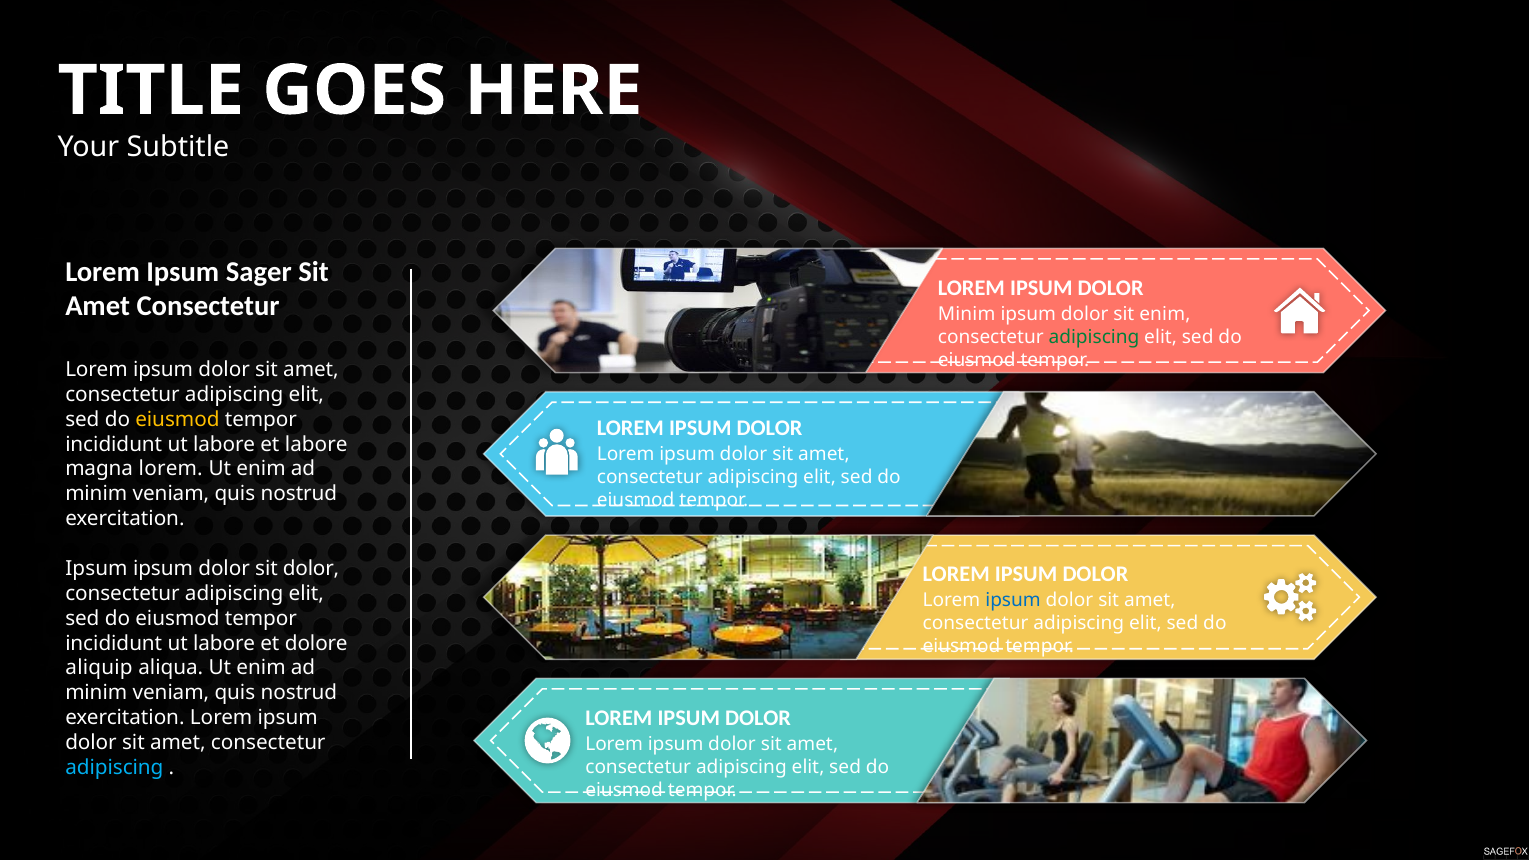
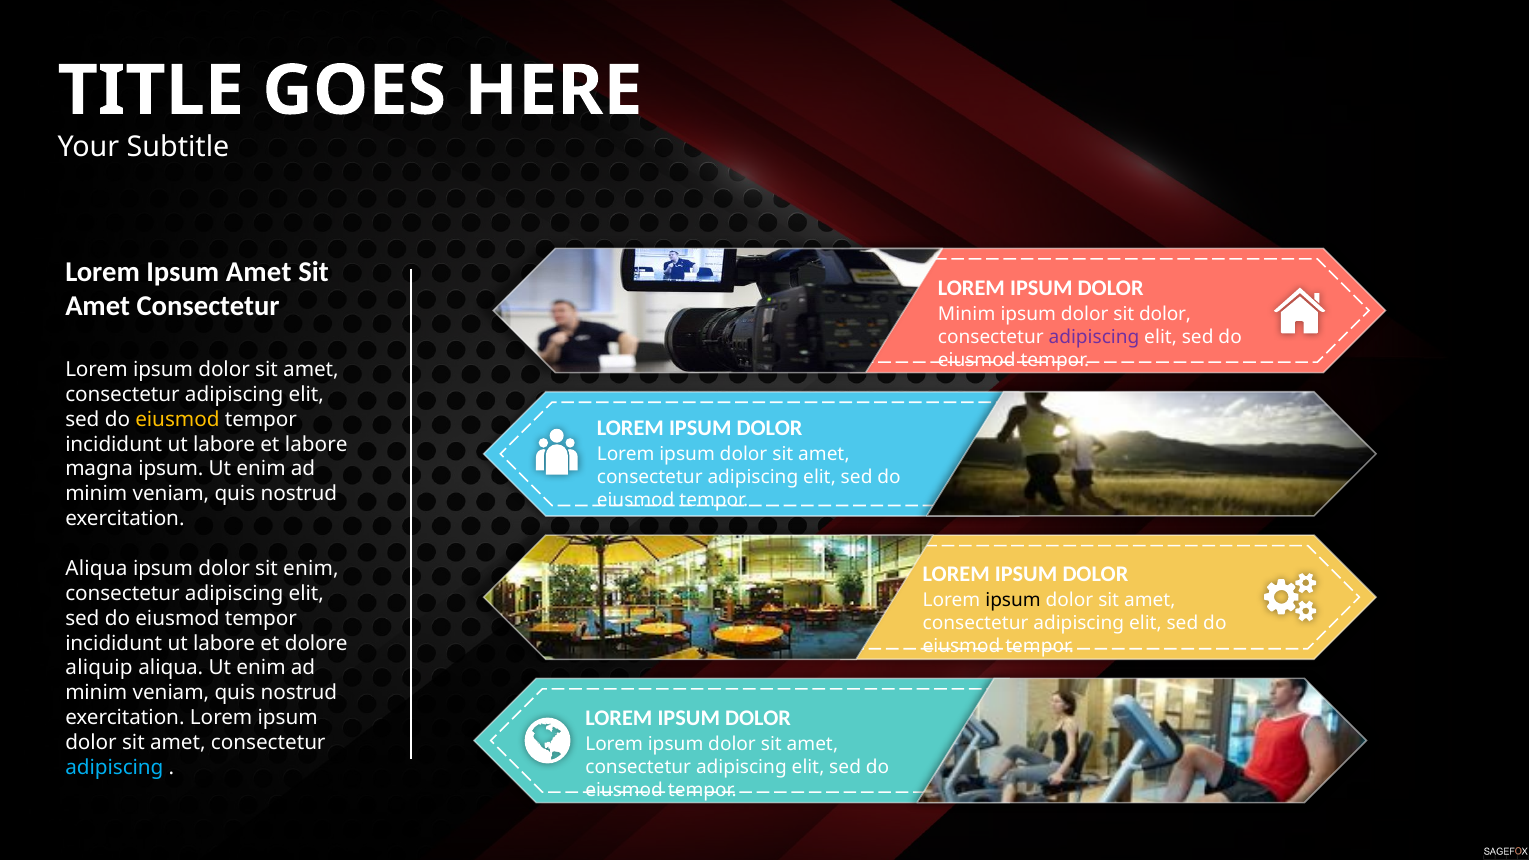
Ipsum Sager: Sager -> Amet (259, 272)
sit enim: enim -> dolor (1165, 314)
adipiscing colour: green -> purple (1094, 337)
magna lorem: lorem -> ipsum (171, 469)
Ipsum: Ipsum -> Aliqua (96, 569)
sit dolor: dolor -> enim (311, 569)
ipsum colour: blue -> black (1013, 601)
